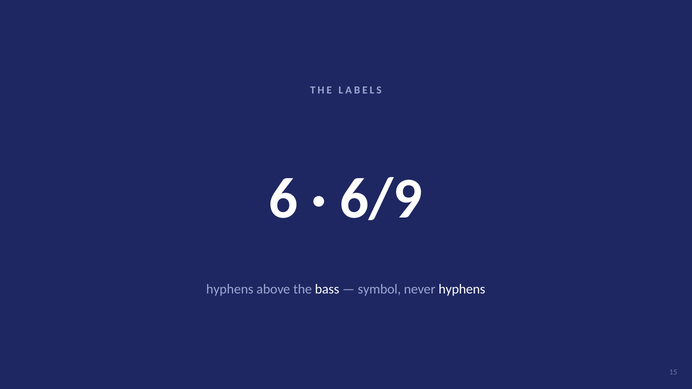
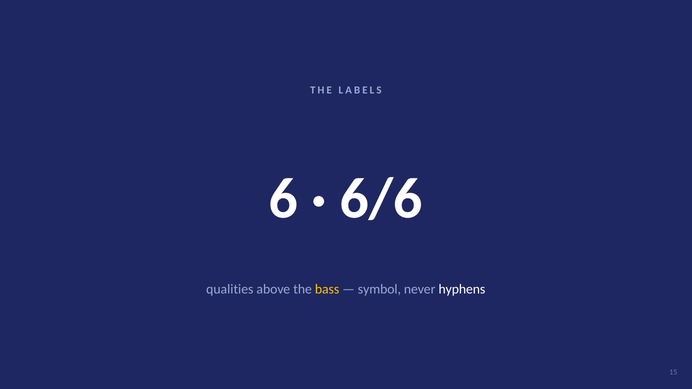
6/9: 6/9 -> 6/6 (381, 199)
hyphens: hyphens -> qualities (230, 289)
bass colour: white -> yellow (327, 289)
